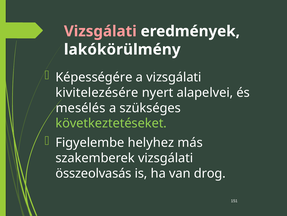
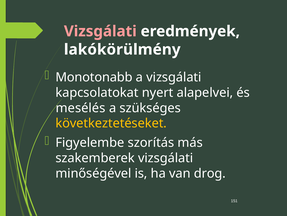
Képességére: Képességére -> Monotonabb (94, 77)
kivitelezésére: kivitelezésére -> kapcsolatokat (97, 92)
következtetéseket colour: light green -> yellow (111, 123)
helyhez: helyhez -> szorítás (151, 142)
összeolvasás: összeolvasás -> minőségével (93, 173)
